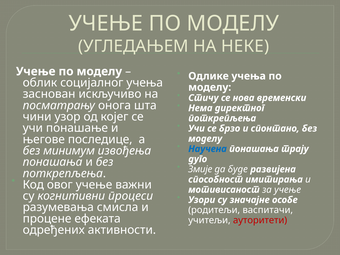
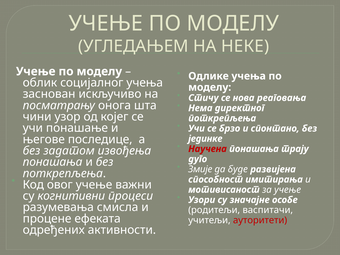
временски: временски -> реаговања (282, 98)
моделу: моделу -> јединке (205, 139)
Научена colour: blue -> red (208, 149)
минимум: минимум -> задатом (69, 151)
